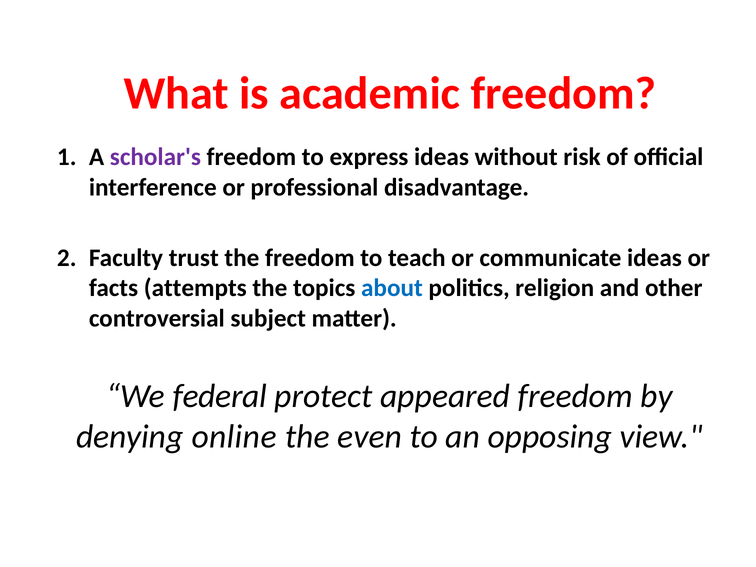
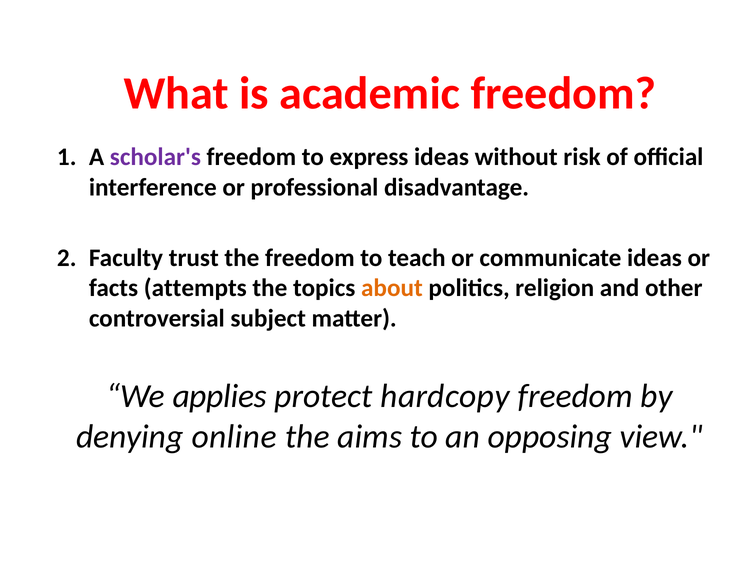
about colour: blue -> orange (392, 288)
federal: federal -> applies (220, 396)
appeared: appeared -> hardcopy (445, 396)
even: even -> aims (370, 437)
